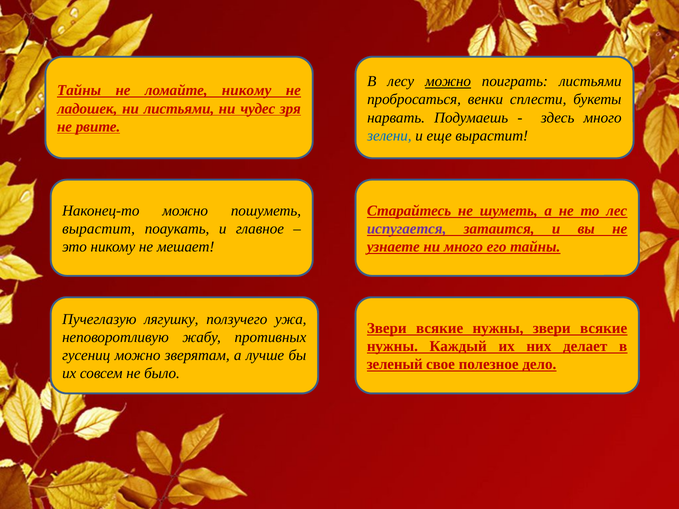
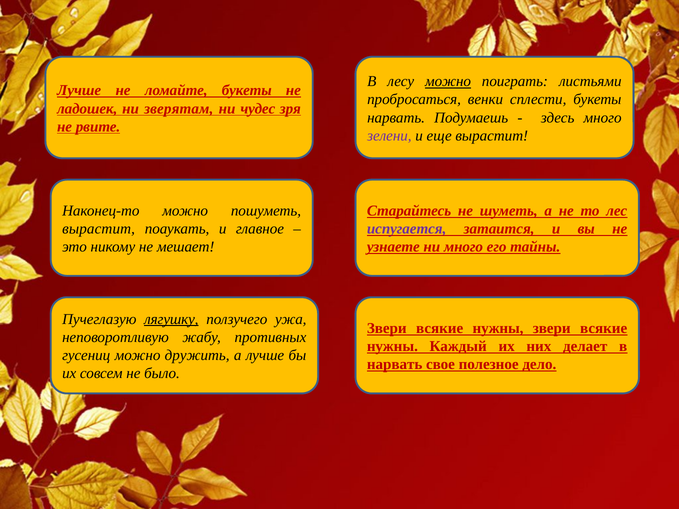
Тайны: Тайны -> Лучше (79, 90)
ломайте никому: никому -> букеты (247, 90)
ни листьями: листьями -> зверятам (179, 109)
зелени colour: blue -> purple (389, 136)
лягушку underline: none -> present (171, 319)
зверятам: зверятам -> дружить (197, 356)
зеленый: зеленый -> нарвать (395, 365)
